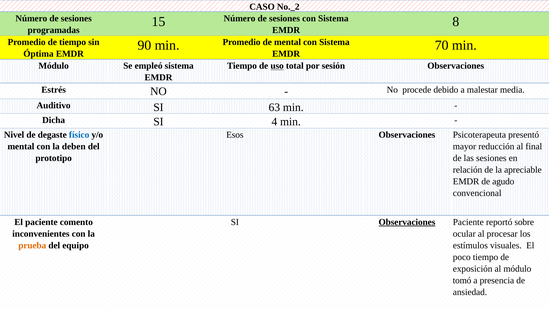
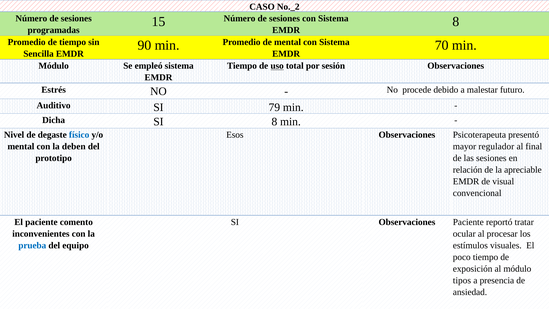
Óptima: Óptima -> Sencilla (39, 54)
media: media -> futuro (512, 90)
63: 63 -> 79 (274, 107)
SI 4: 4 -> 8 (274, 122)
reducción: reducción -> regulador (496, 146)
agudo: agudo -> visual (503, 181)
Observaciones underline: present -> none (407, 222)
sobre: sobre -> tratar (524, 222)
prueba colour: orange -> blue (32, 245)
tomó: tomó -> tipos (462, 280)
